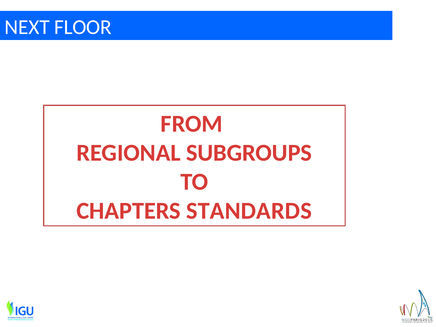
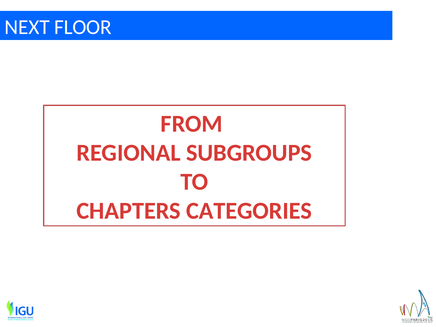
STANDARDS: STANDARDS -> CATEGORIES (249, 211)
